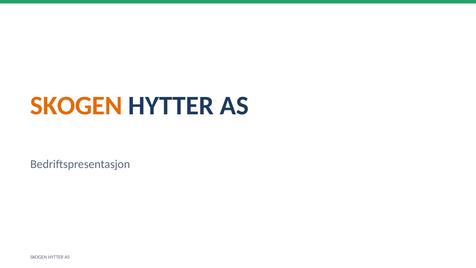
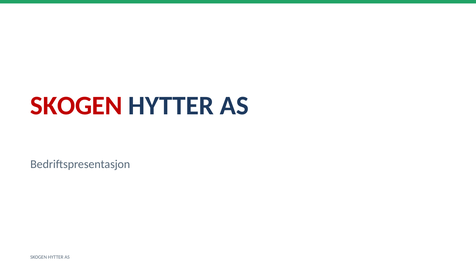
SKOGEN colour: orange -> red (76, 106)
